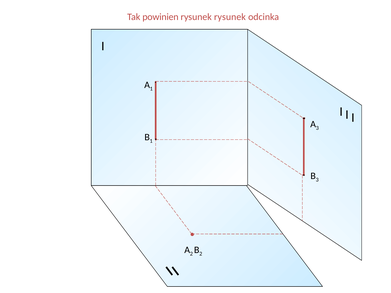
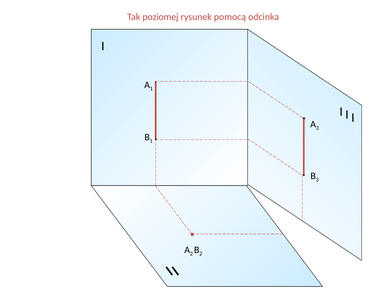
powinien: powinien -> poziomej (160, 17)
rysunek rysunek: rysunek -> pomocą (230, 17)
